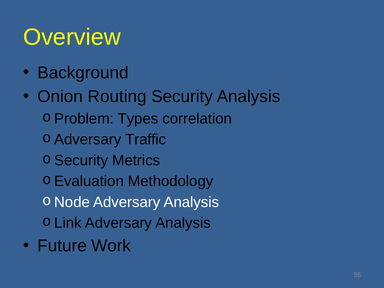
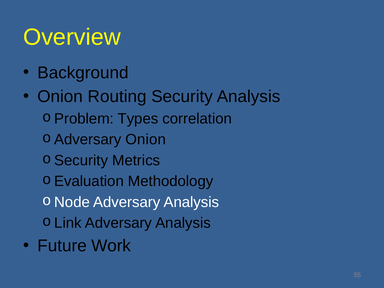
Traffic: Traffic -> Onion (146, 139)
